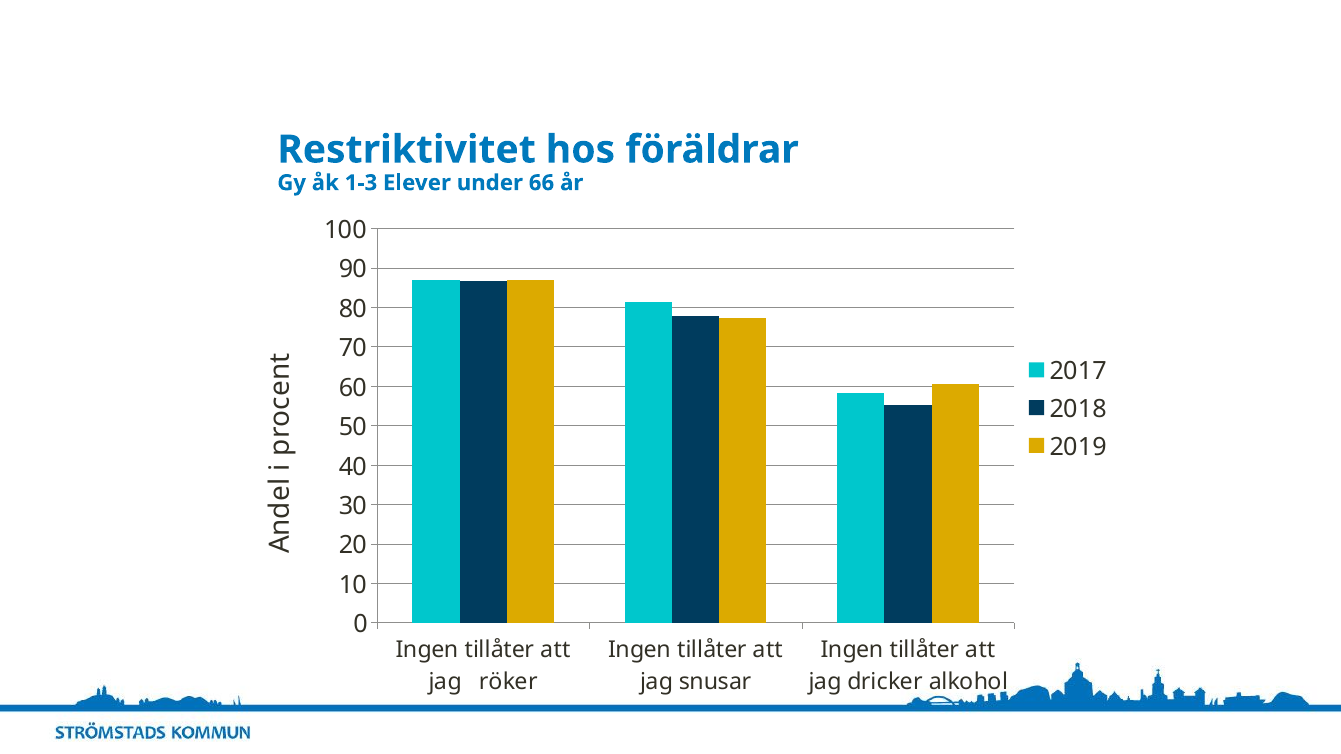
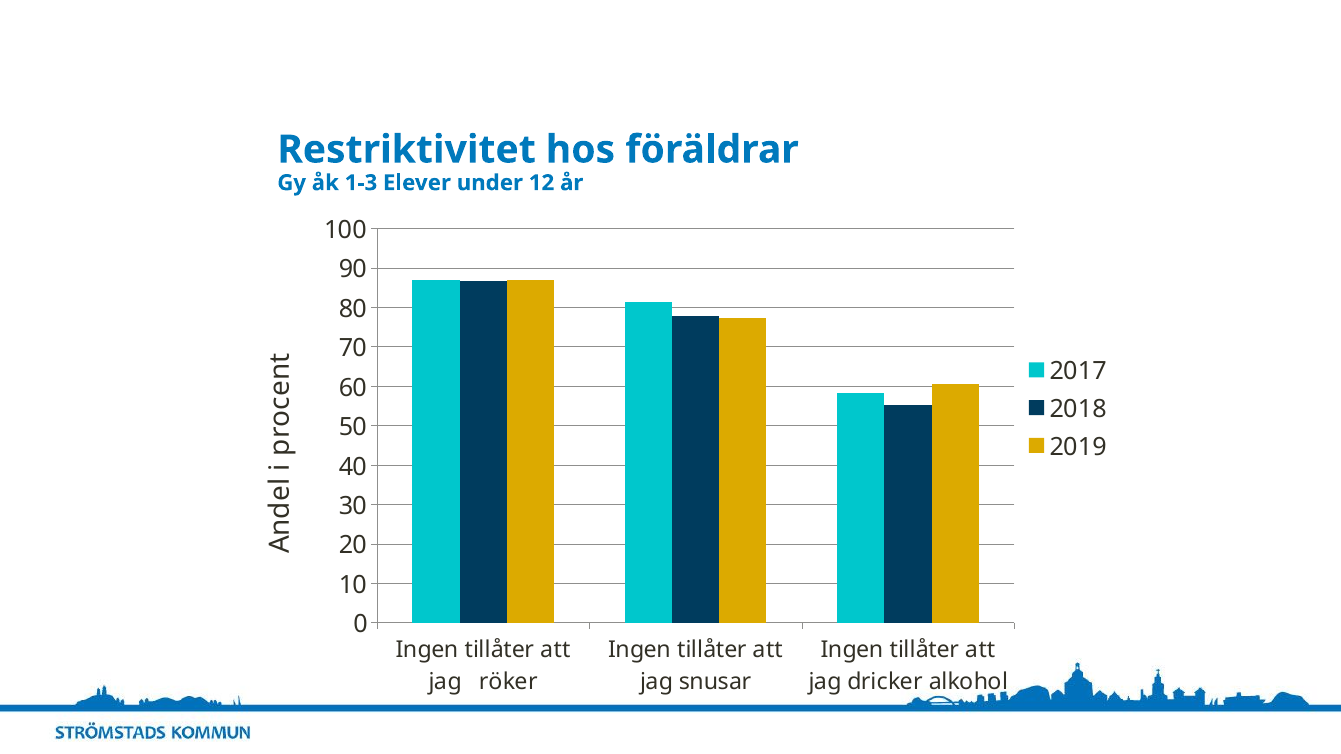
66: 66 -> 12 (541, 183)
